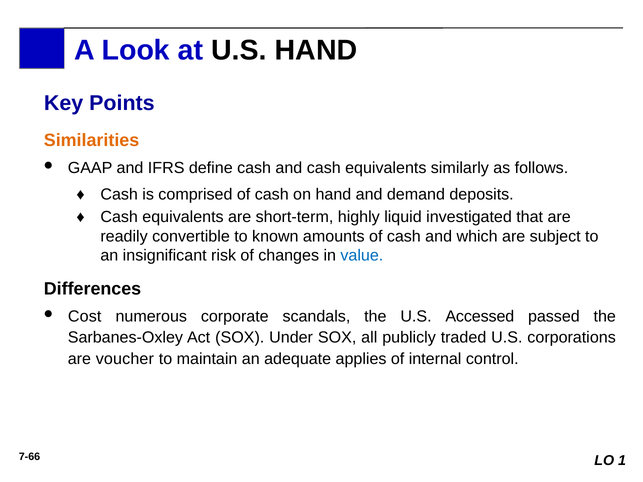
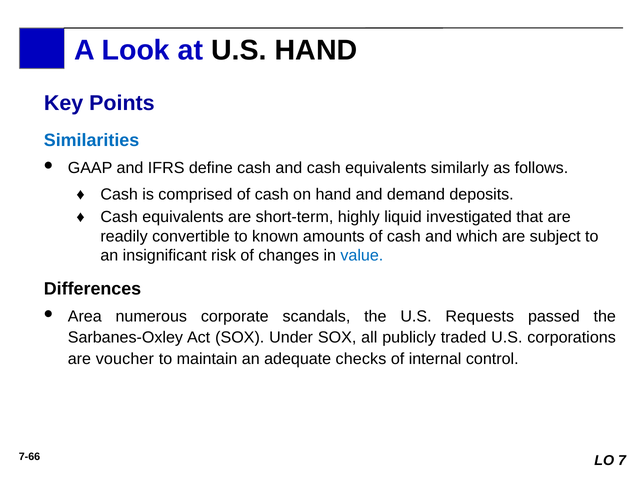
Similarities colour: orange -> blue (92, 140)
Cost: Cost -> Area (85, 317)
Accessed: Accessed -> Requests (480, 317)
applies: applies -> checks (361, 359)
1: 1 -> 7 (622, 461)
